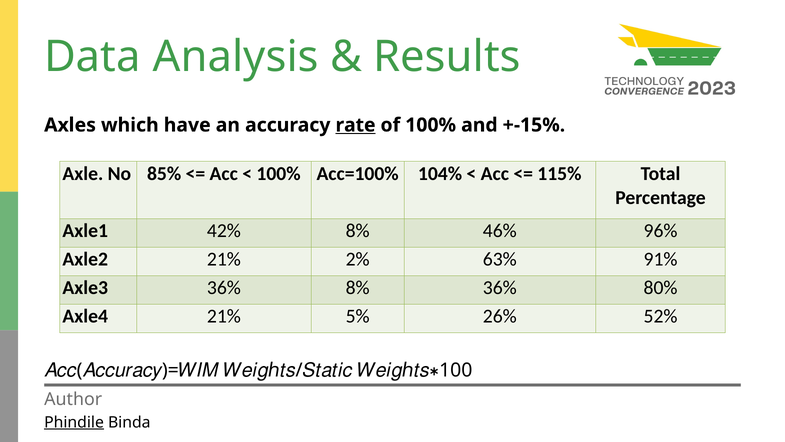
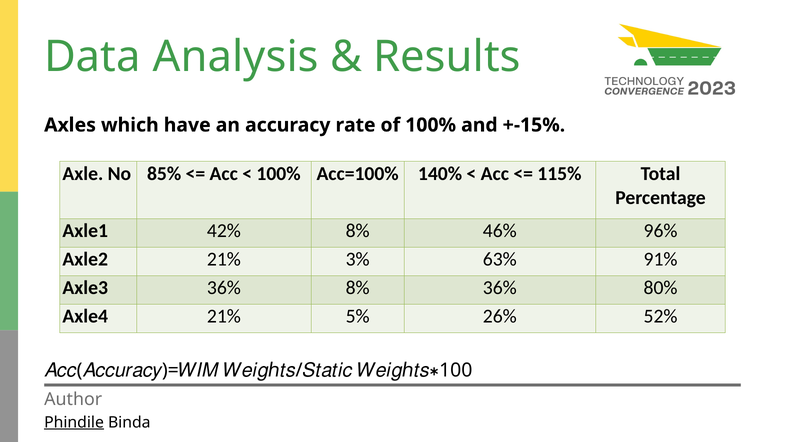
rate underline: present -> none (356, 125)
104%: 104% -> 140% (440, 173)
2%: 2% -> 3% (358, 259)
